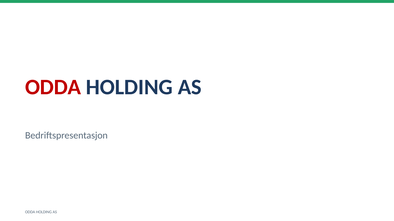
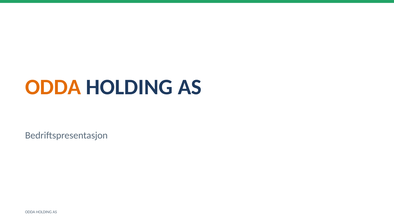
ODDA colour: red -> orange (53, 87)
